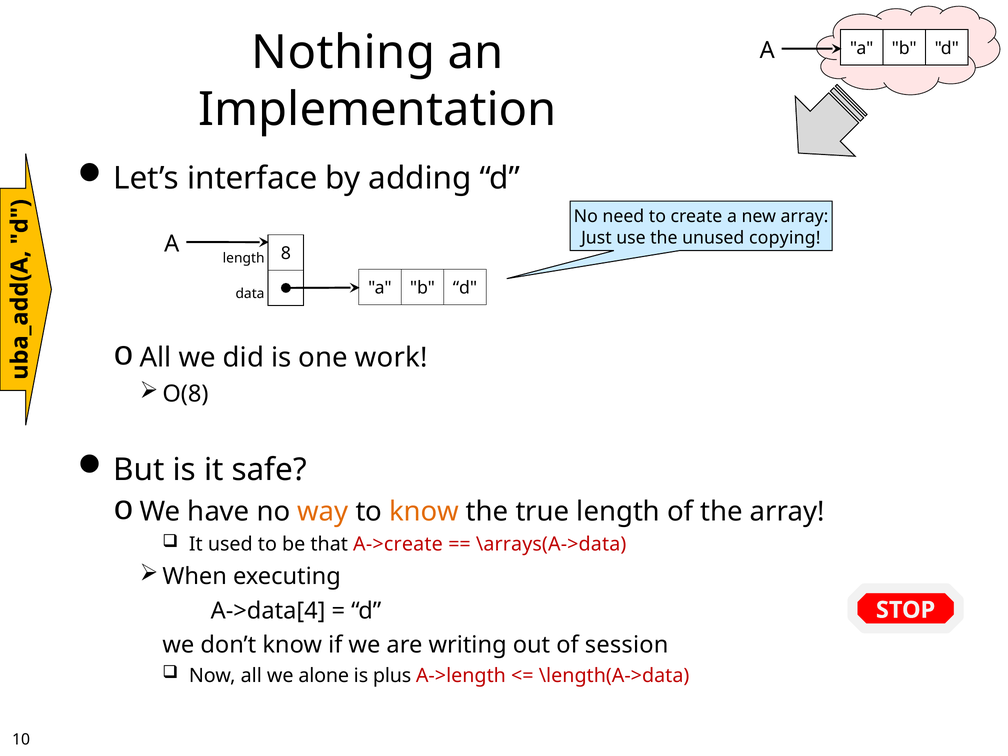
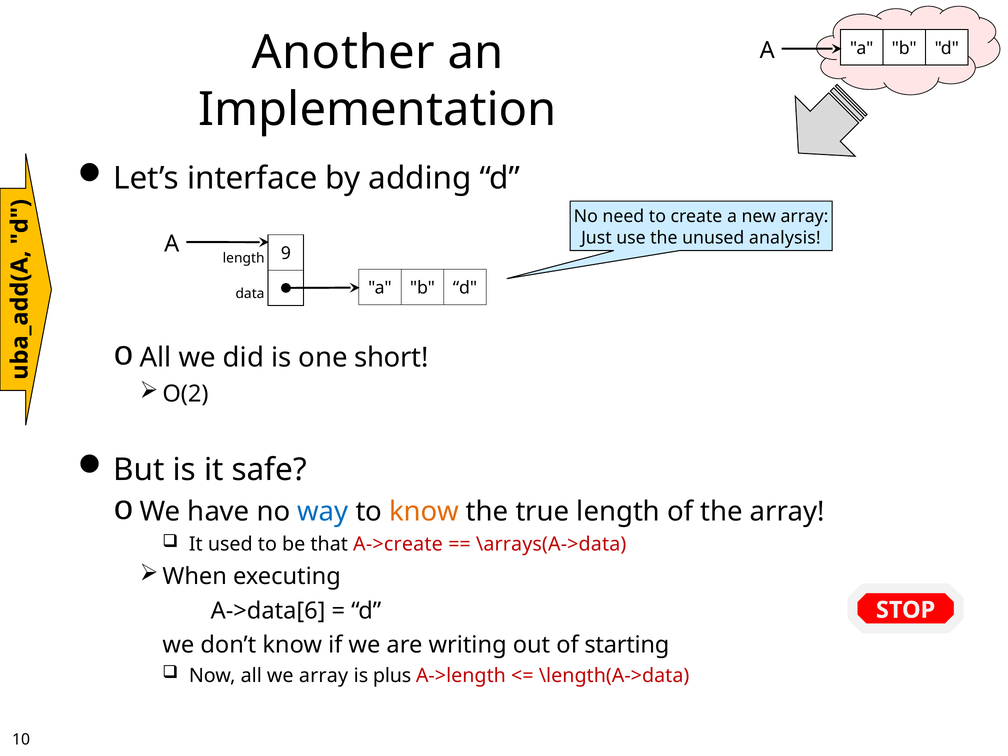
Nothing: Nothing -> Another (343, 53)
copying: copying -> analysis (785, 238)
8: 8 -> 9 (286, 253)
work: work -> short (391, 358)
O(8: O(8 -> O(2 (185, 394)
way colour: orange -> blue (323, 512)
A->data[4: A->data[4 -> A->data[6 (268, 611)
session: session -> starting (627, 645)
we alone: alone -> array (324, 676)
